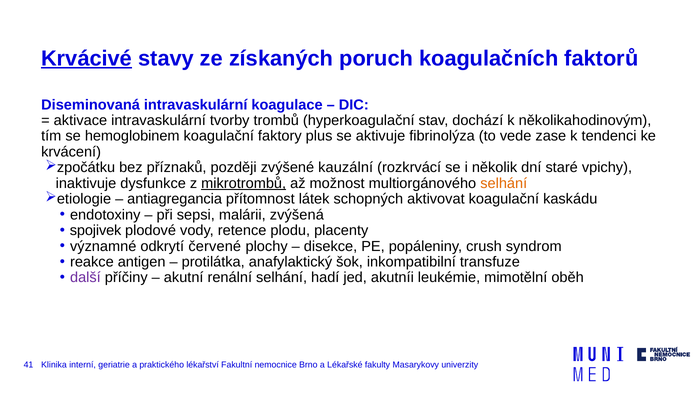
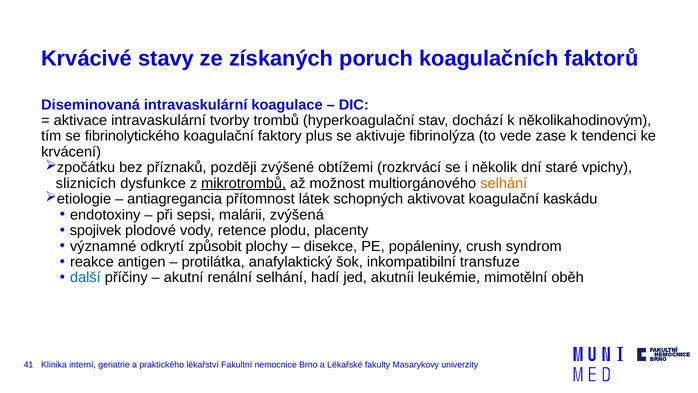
Krvácivé underline: present -> none (87, 58)
hemoglobinem: hemoglobinem -> fibrinolytického (132, 136)
kauzální: kauzální -> obtížemi (346, 167)
inaktivuje: inaktivuje -> sliznicích (86, 183)
červené: červené -> způsobit (215, 246)
další colour: purple -> blue (85, 277)
